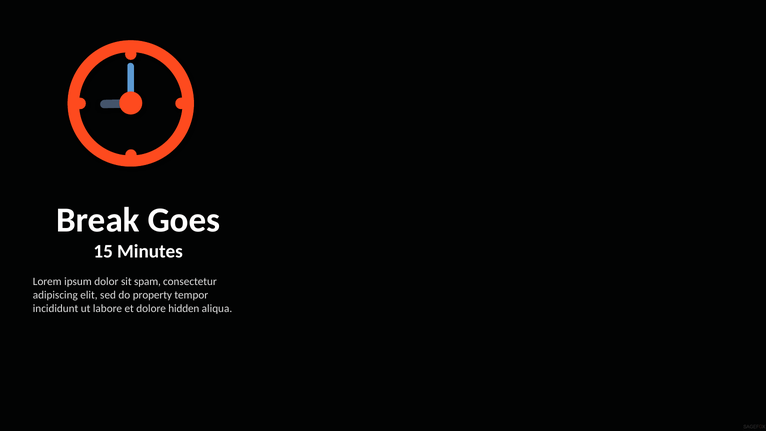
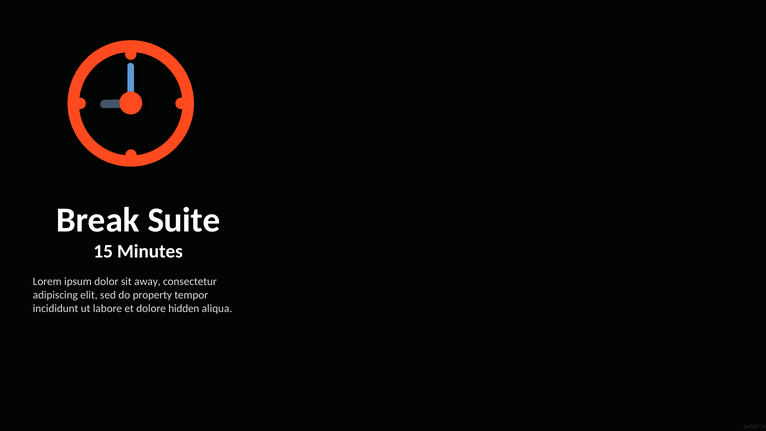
Goes: Goes -> Suite (184, 220)
spam: spam -> away (147, 282)
